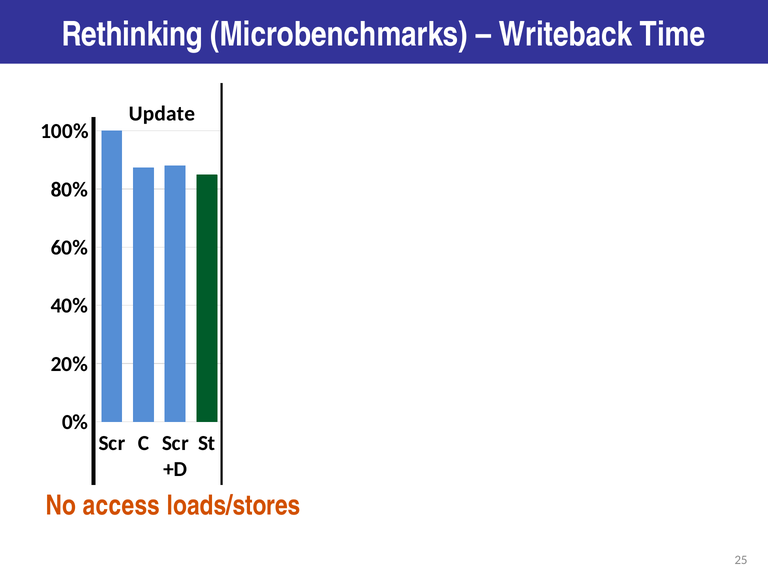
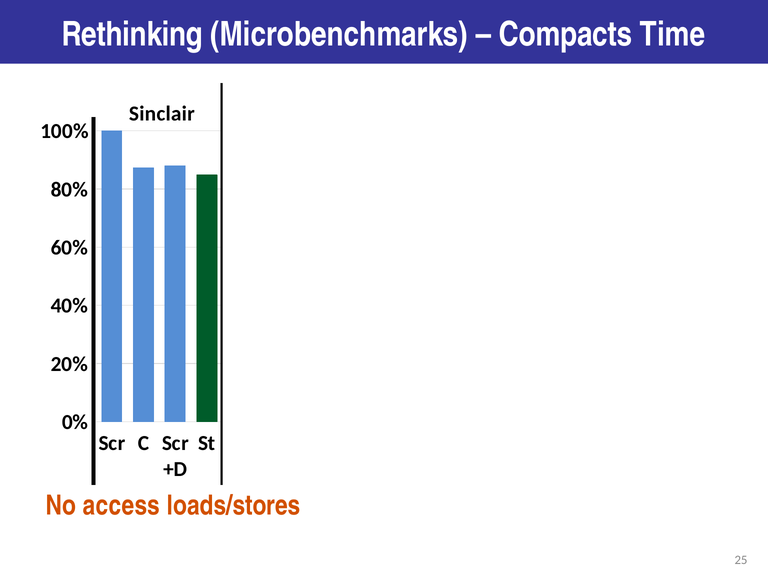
Writeback: Writeback -> Compacts (566, 34)
Update: Update -> Sinclair (162, 114)
